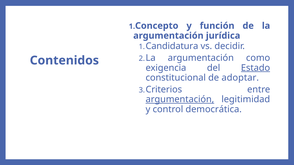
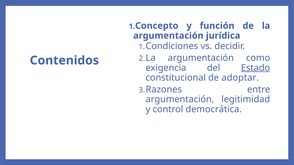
Candidatura: Candidatura -> Condiciones (172, 46)
Criterios: Criterios -> Razones (164, 90)
argumentación underline: present -> none (180, 100)
